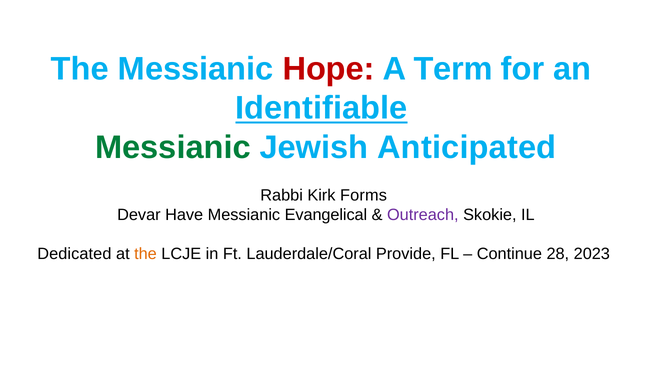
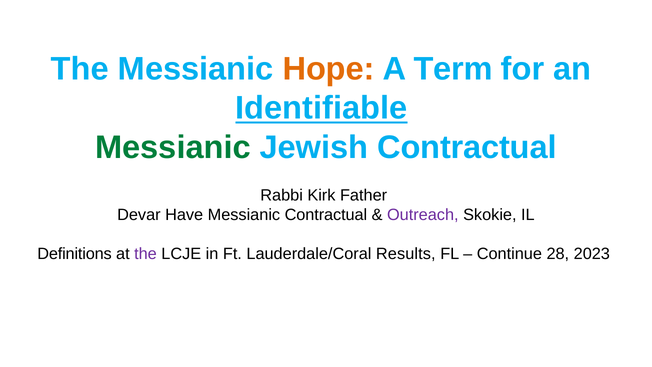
Hope colour: red -> orange (329, 69)
Jewish Anticipated: Anticipated -> Contractual (467, 147)
Forms: Forms -> Father (364, 195)
Messianic Evangelical: Evangelical -> Contractual (326, 215)
Dedicated: Dedicated -> Definitions (75, 254)
the colour: orange -> purple (145, 254)
Provide: Provide -> Results (406, 254)
